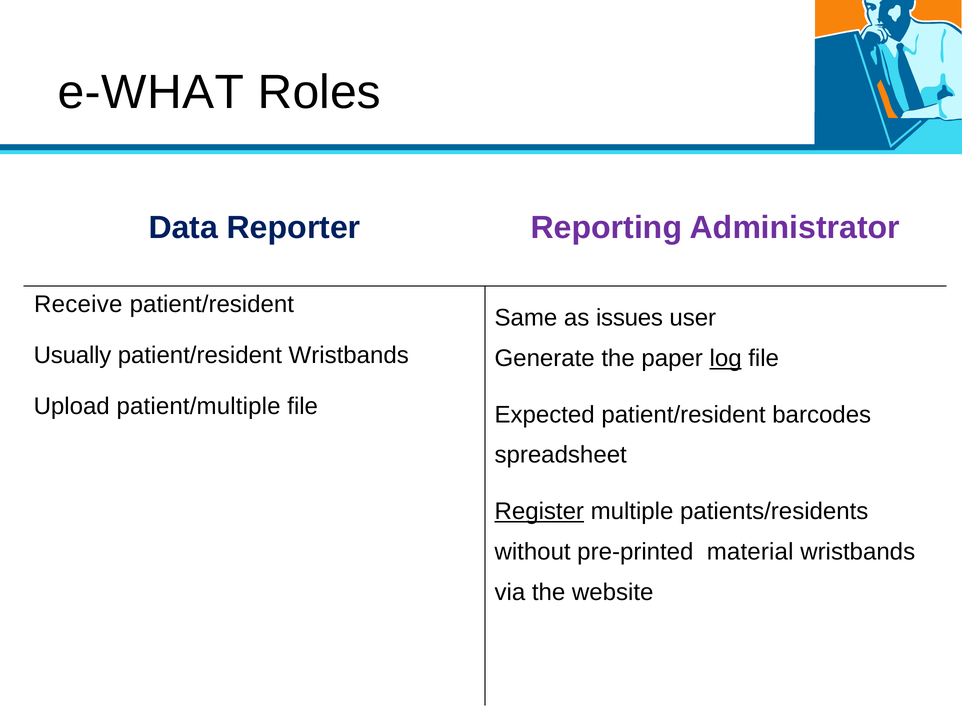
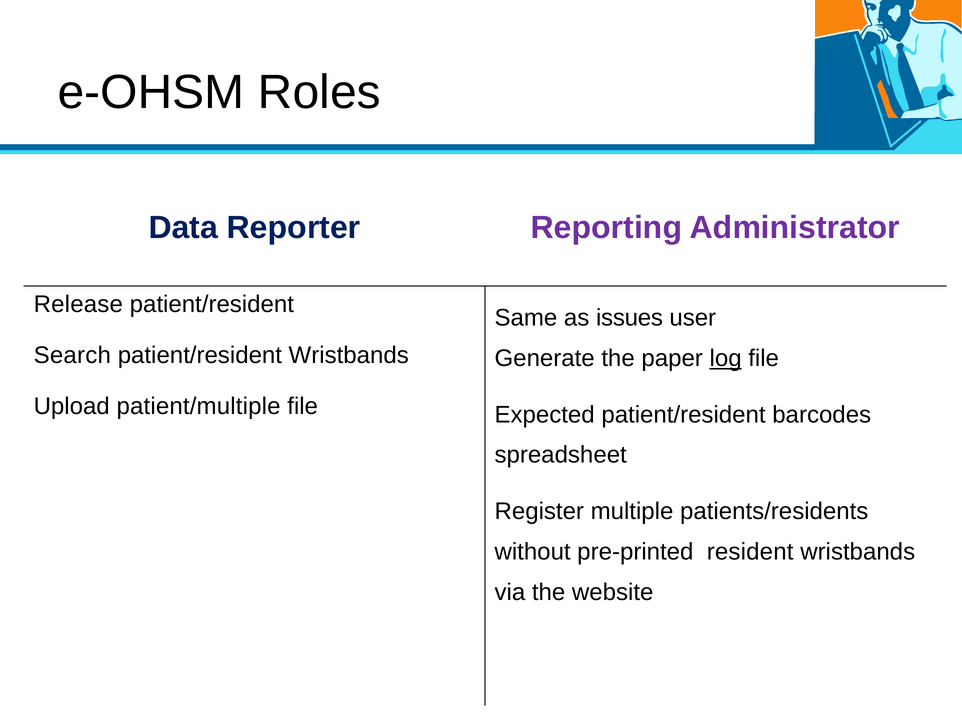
e-WHAT: e-WHAT -> e-OHSM (151, 92)
Receive: Receive -> Release (78, 305)
Usually: Usually -> Search (72, 356)
Register underline: present -> none (539, 512)
material: material -> resident (750, 552)
